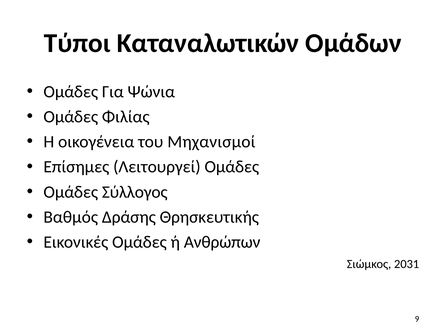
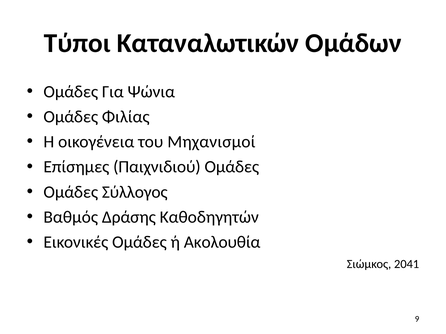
Λειτουργεί: Λειτουργεί -> Παιχνιδιού (157, 167)
Θρησκευτικής: Θρησκευτικής -> Καθοδηγητών (209, 217)
Ανθρώπων: Ανθρώπων -> Ακολουθία (222, 243)
2031: 2031 -> 2041 (407, 264)
